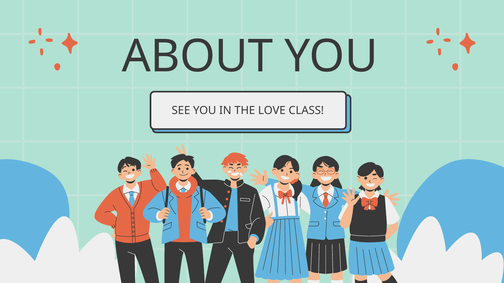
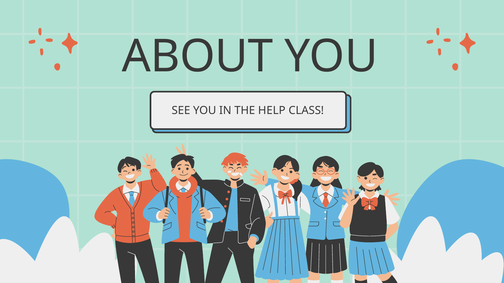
LOVE: LOVE -> HELP (272, 111)
